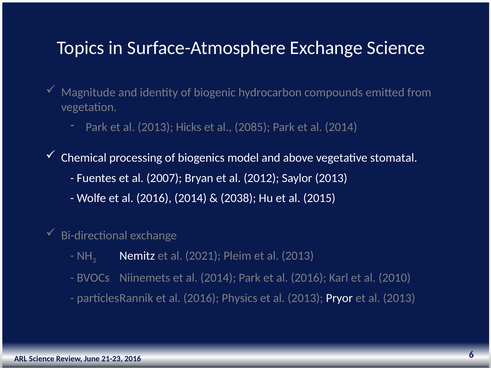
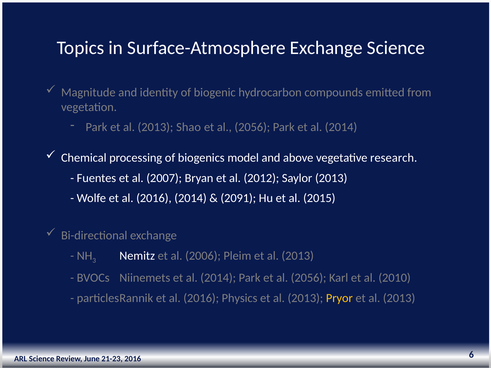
Hicks: Hicks -> Shao (189, 127)
2085: 2085 -> 2056 (252, 127)
stomatal: stomatal -> research (394, 158)
2038: 2038 -> 2091 (238, 198)
2021: 2021 -> 2006 (203, 256)
Park et al 2016: 2016 -> 2056 (309, 278)
Pryor colour: white -> yellow (339, 298)
